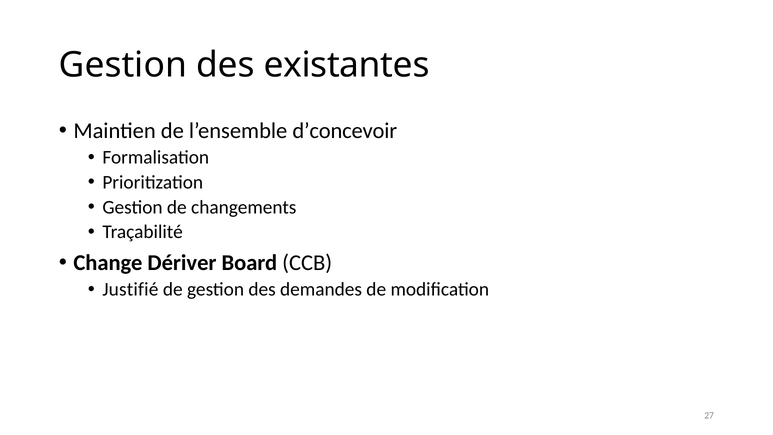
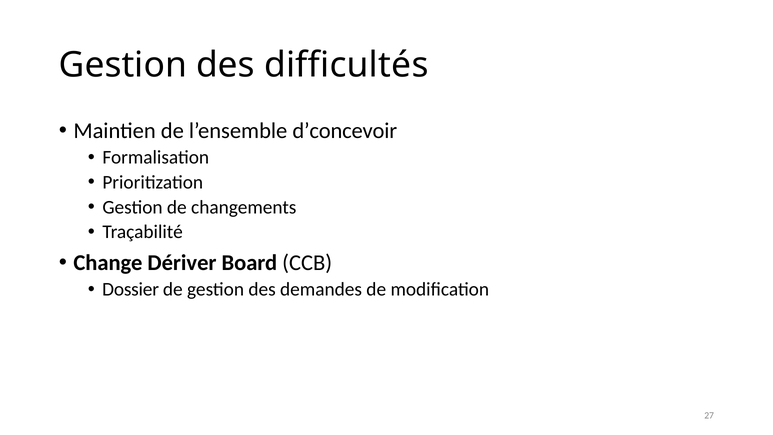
existantes: existantes -> difficultés (346, 65)
Justifié: Justifié -> Dossier (131, 289)
